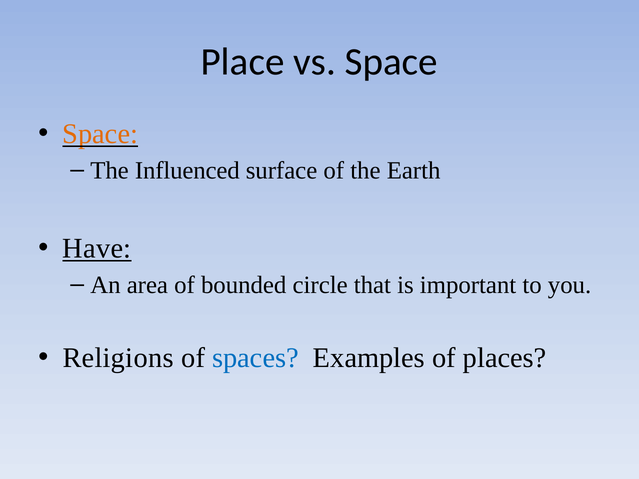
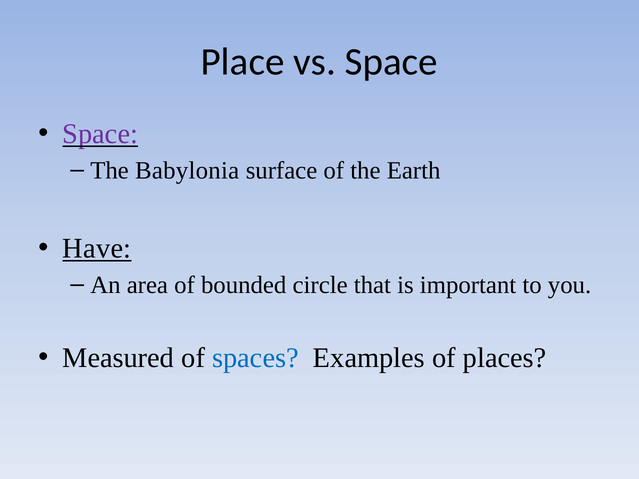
Space colour: orange -> purple (100, 134)
Influenced: Influenced -> Babylonia (187, 171)
Religions: Religions -> Measured (118, 358)
